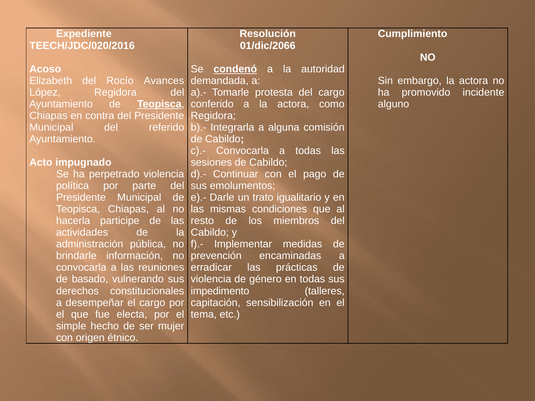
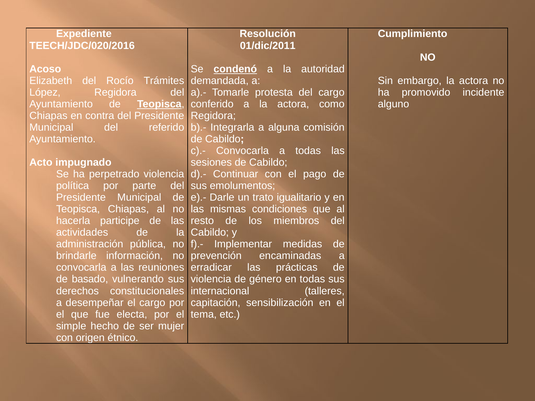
01/dic/2066: 01/dic/2066 -> 01/dic/2011 (268, 46)
Avances: Avances -> Trámites (164, 81)
impedimento: impedimento -> internacional (220, 291)
